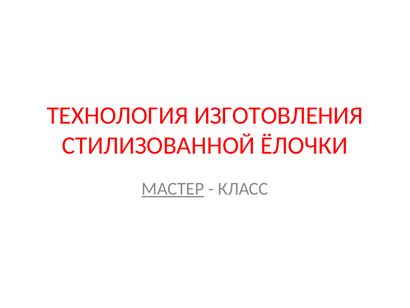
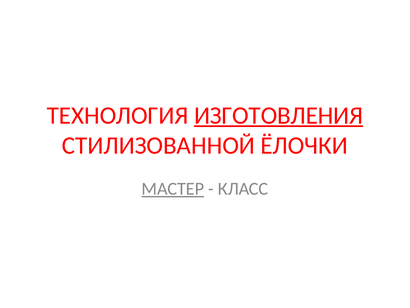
ИЗГОТОВЛЕНИЯ underline: none -> present (279, 115)
